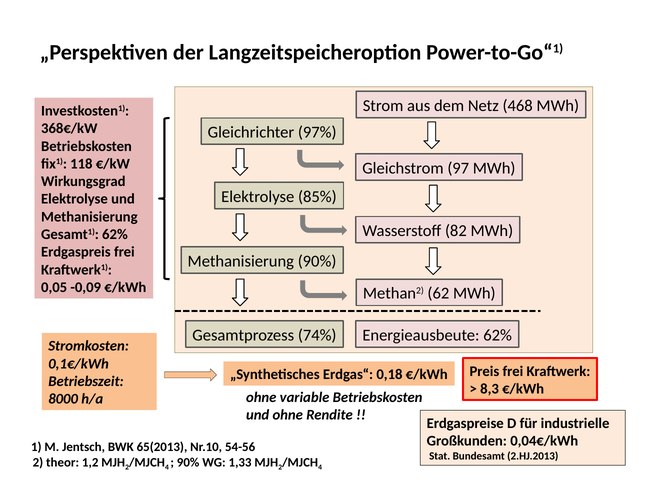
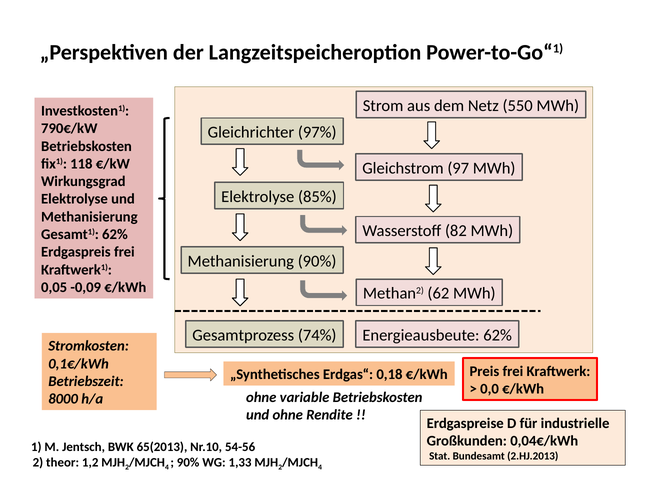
468: 468 -> 550 (518, 106)
368€/kW: 368€/kW -> 790€/kW (69, 129)
8,3: 8,3 -> 0,0 (490, 389)
